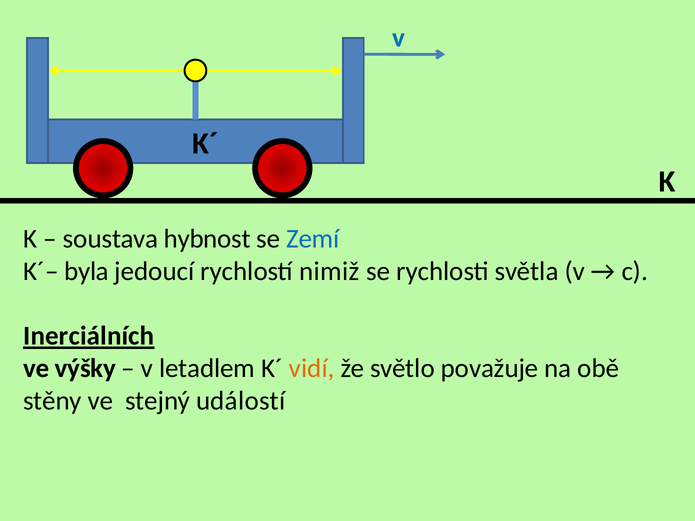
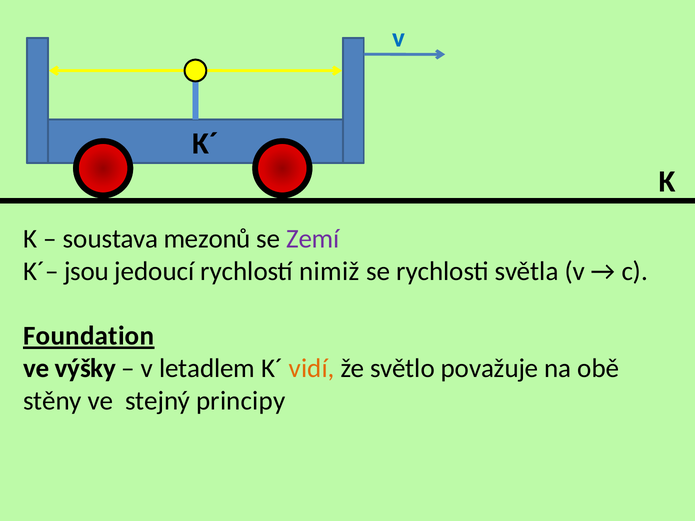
hybnost: hybnost -> mezonů (207, 239)
Zemí colour: blue -> purple (313, 239)
byla: byla -> jsou (87, 271)
Inerciálních: Inerciálních -> Foundation (89, 336)
událostí: událostí -> principy (241, 401)
